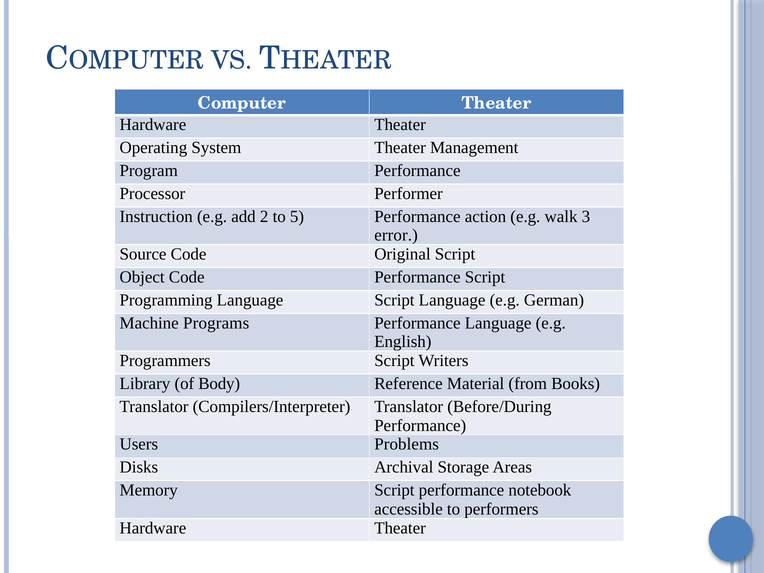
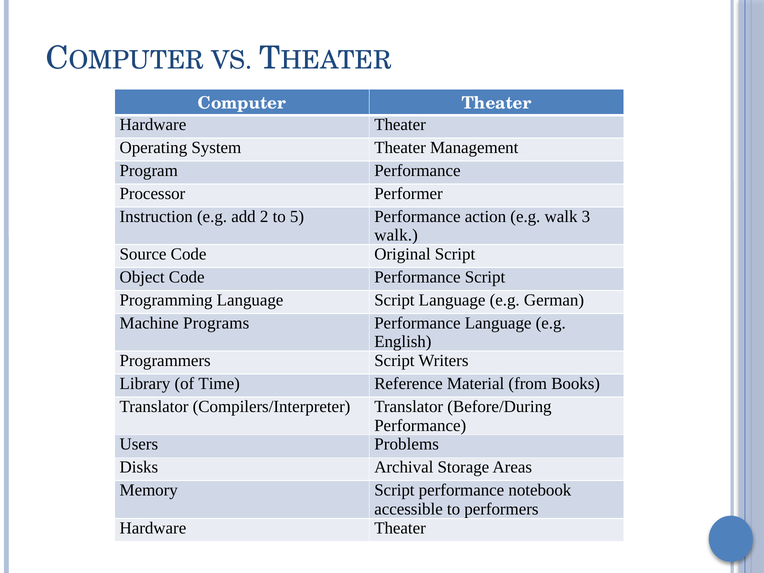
error: error -> walk (396, 235)
Body: Body -> Time (219, 384)
